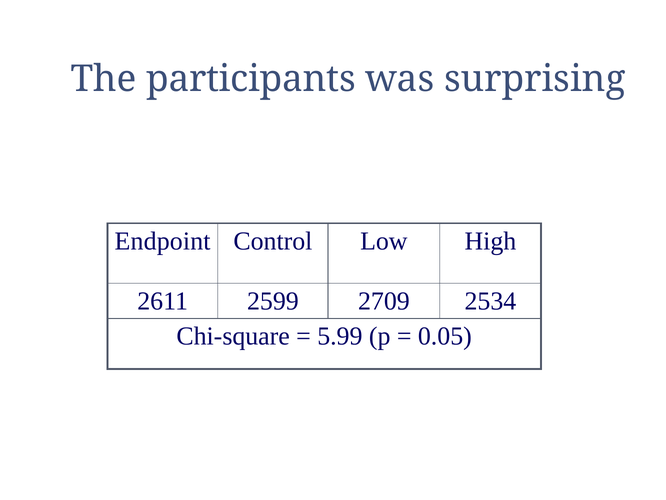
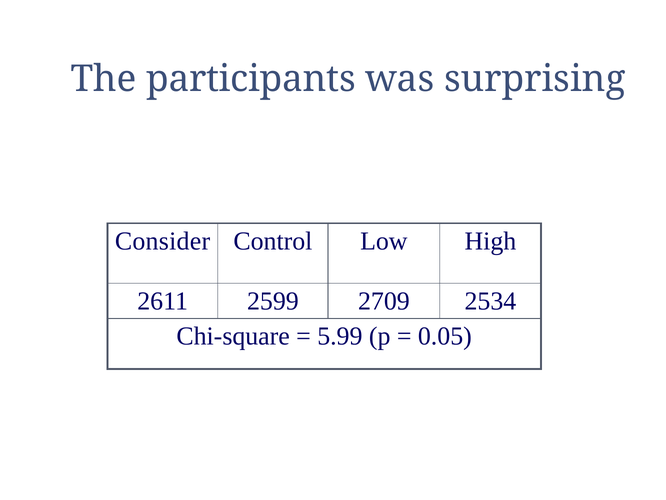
Endpoint: Endpoint -> Consider (163, 241)
